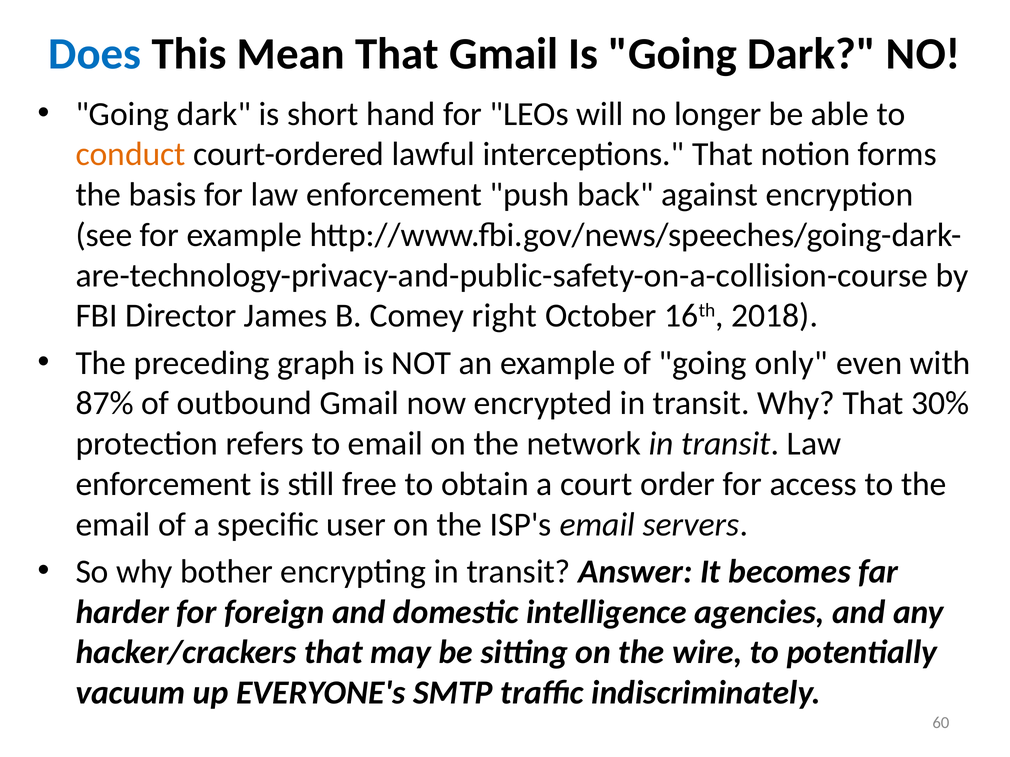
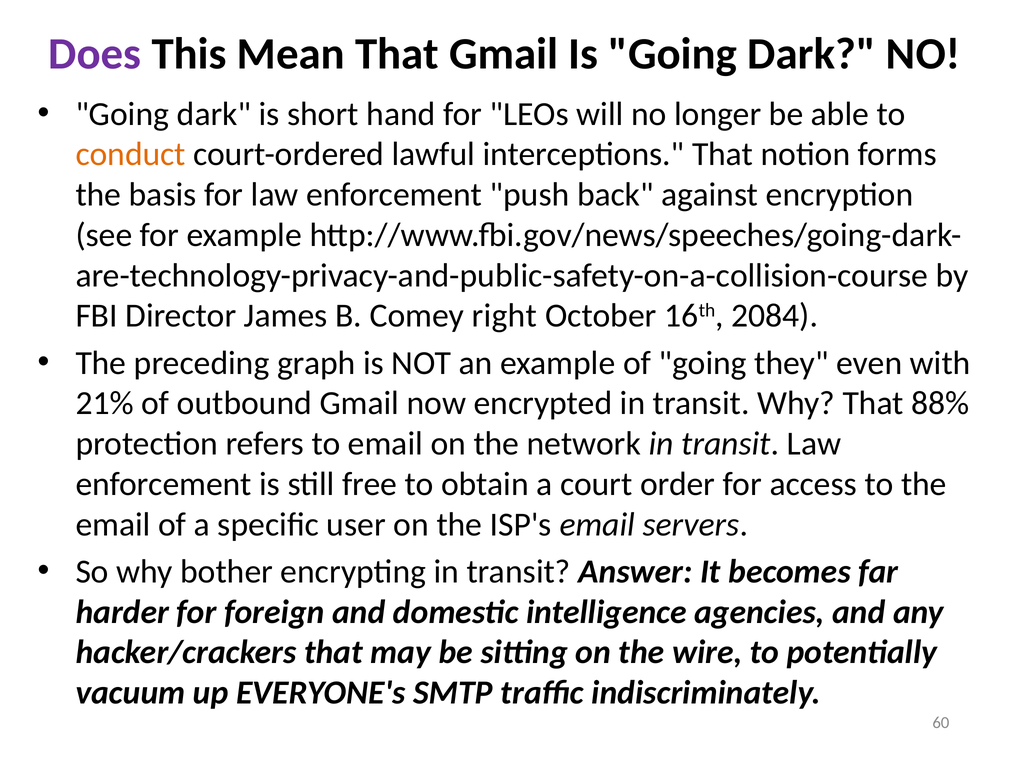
Does colour: blue -> purple (95, 54)
2018: 2018 -> 2084 (775, 316)
only: only -> they (791, 363)
87%: 87% -> 21% (105, 404)
30%: 30% -> 88% (940, 404)
